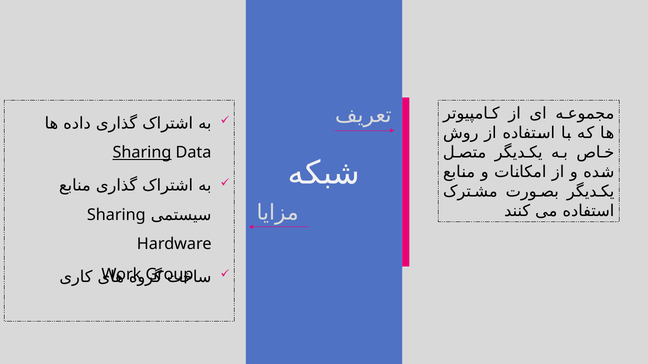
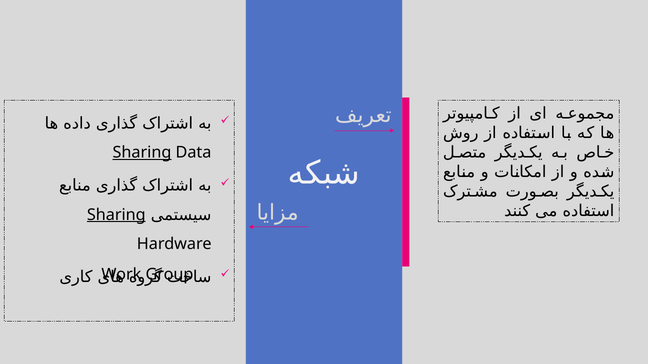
Sharing underline: none -> present (116, 215)
